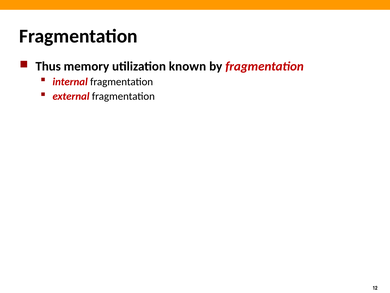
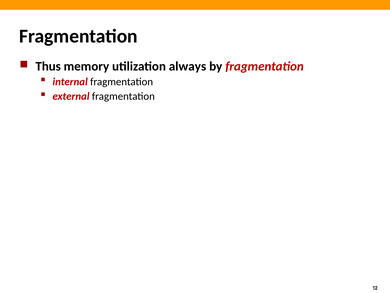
known: known -> always (188, 66)
